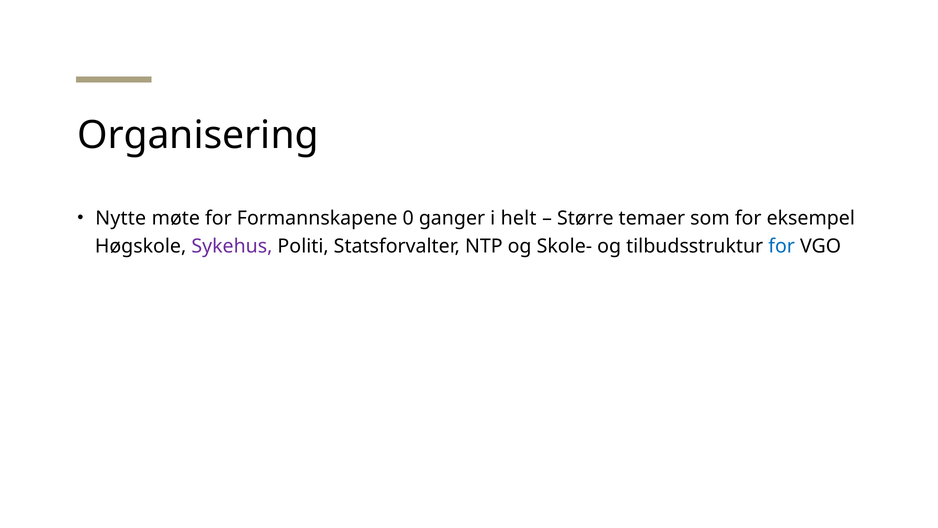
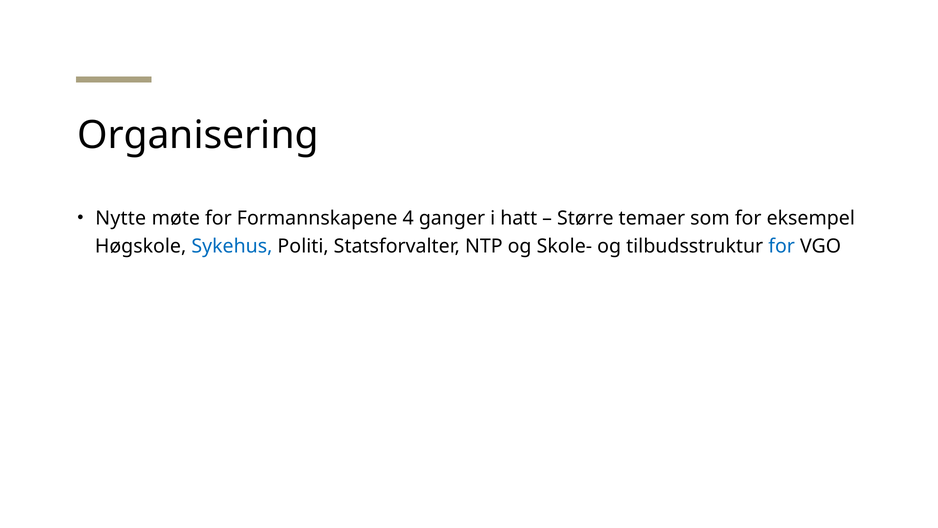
0: 0 -> 4 (408, 218)
helt: helt -> hatt (519, 218)
Sykehus colour: purple -> blue (232, 246)
